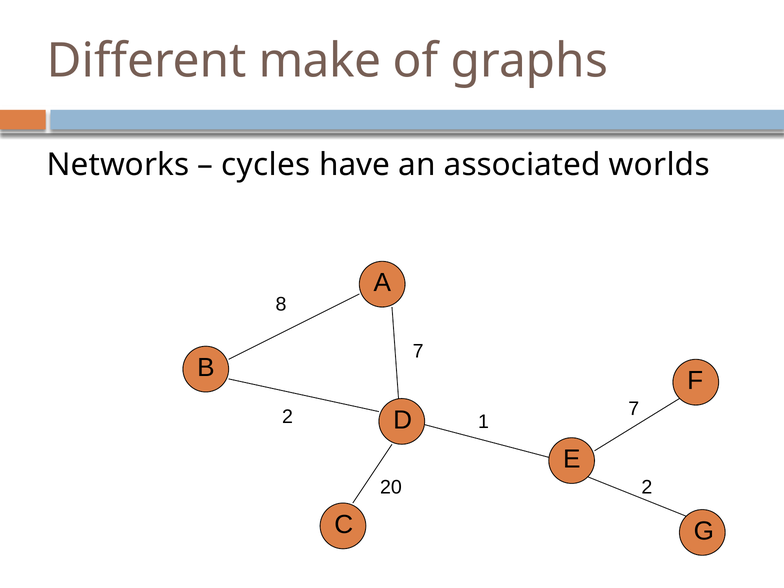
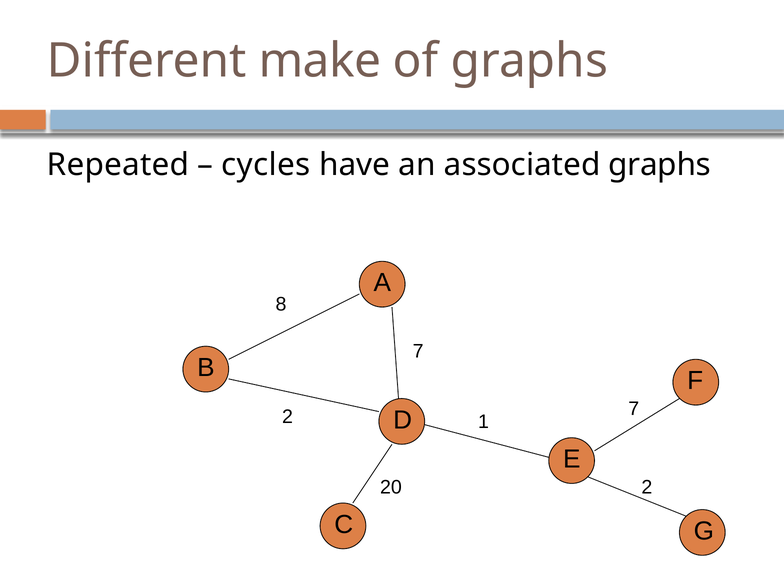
Networks: Networks -> Repeated (118, 165)
associated worlds: worlds -> graphs (660, 165)
